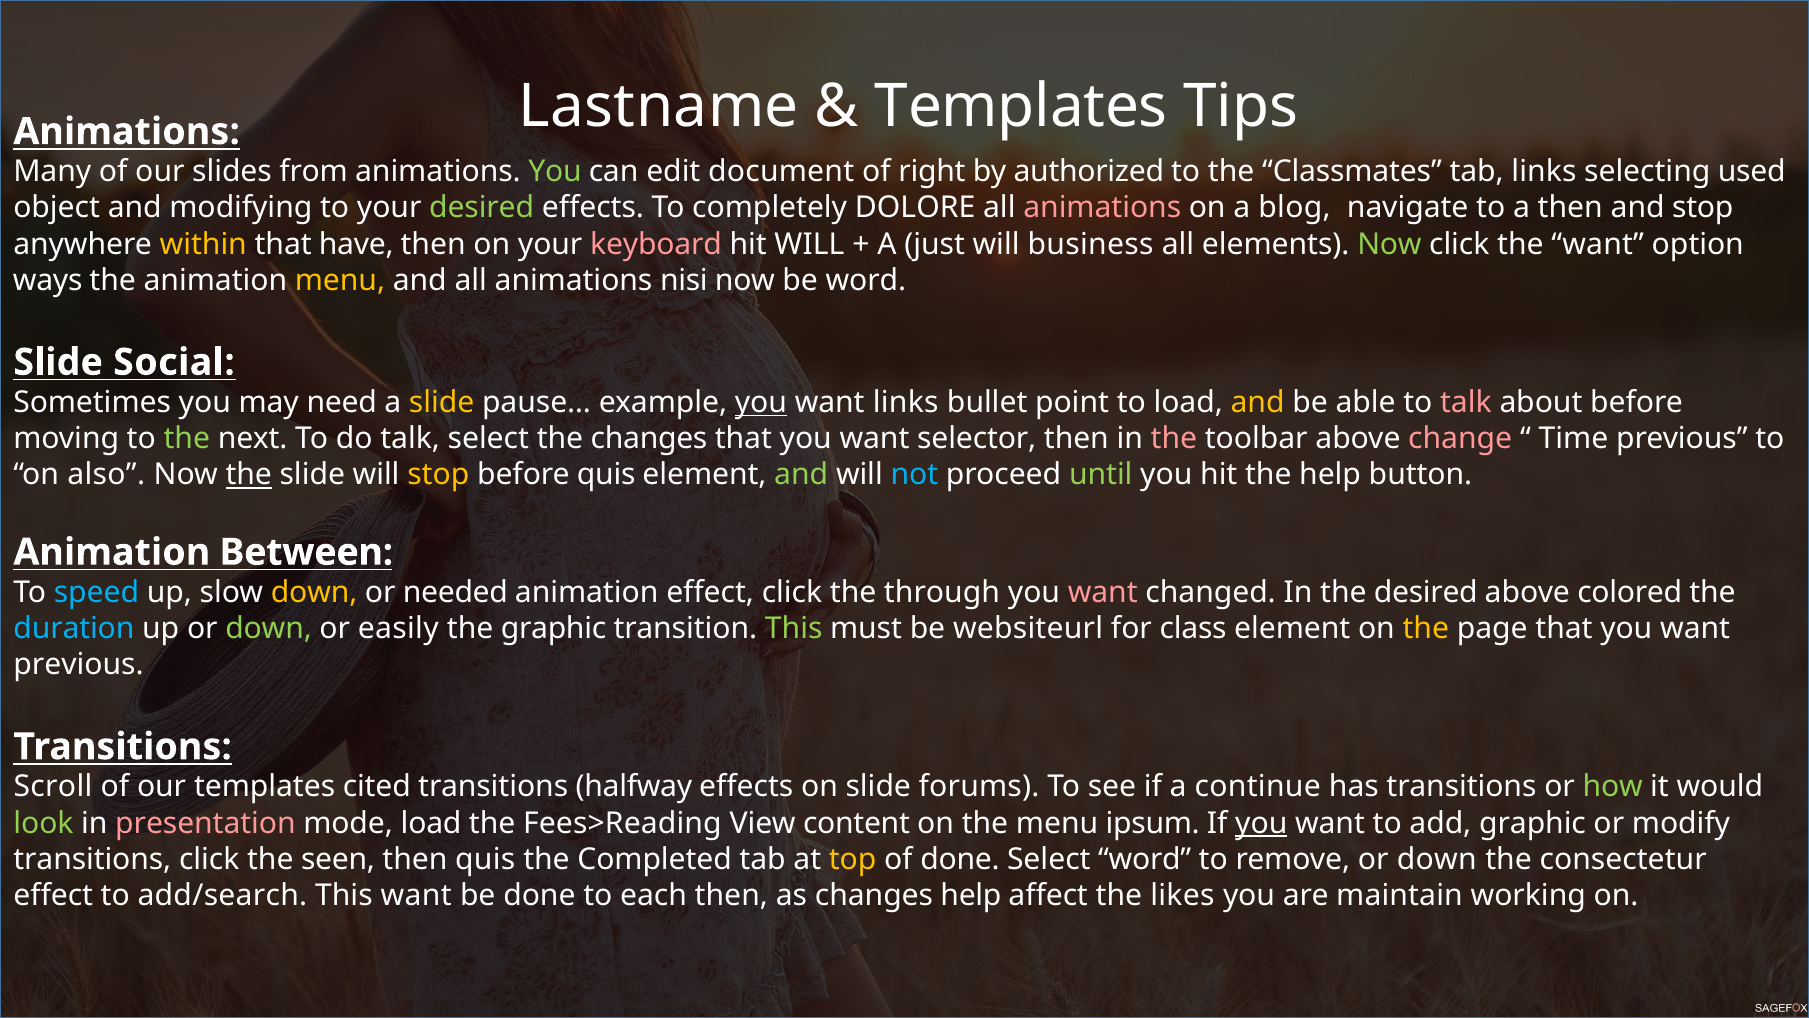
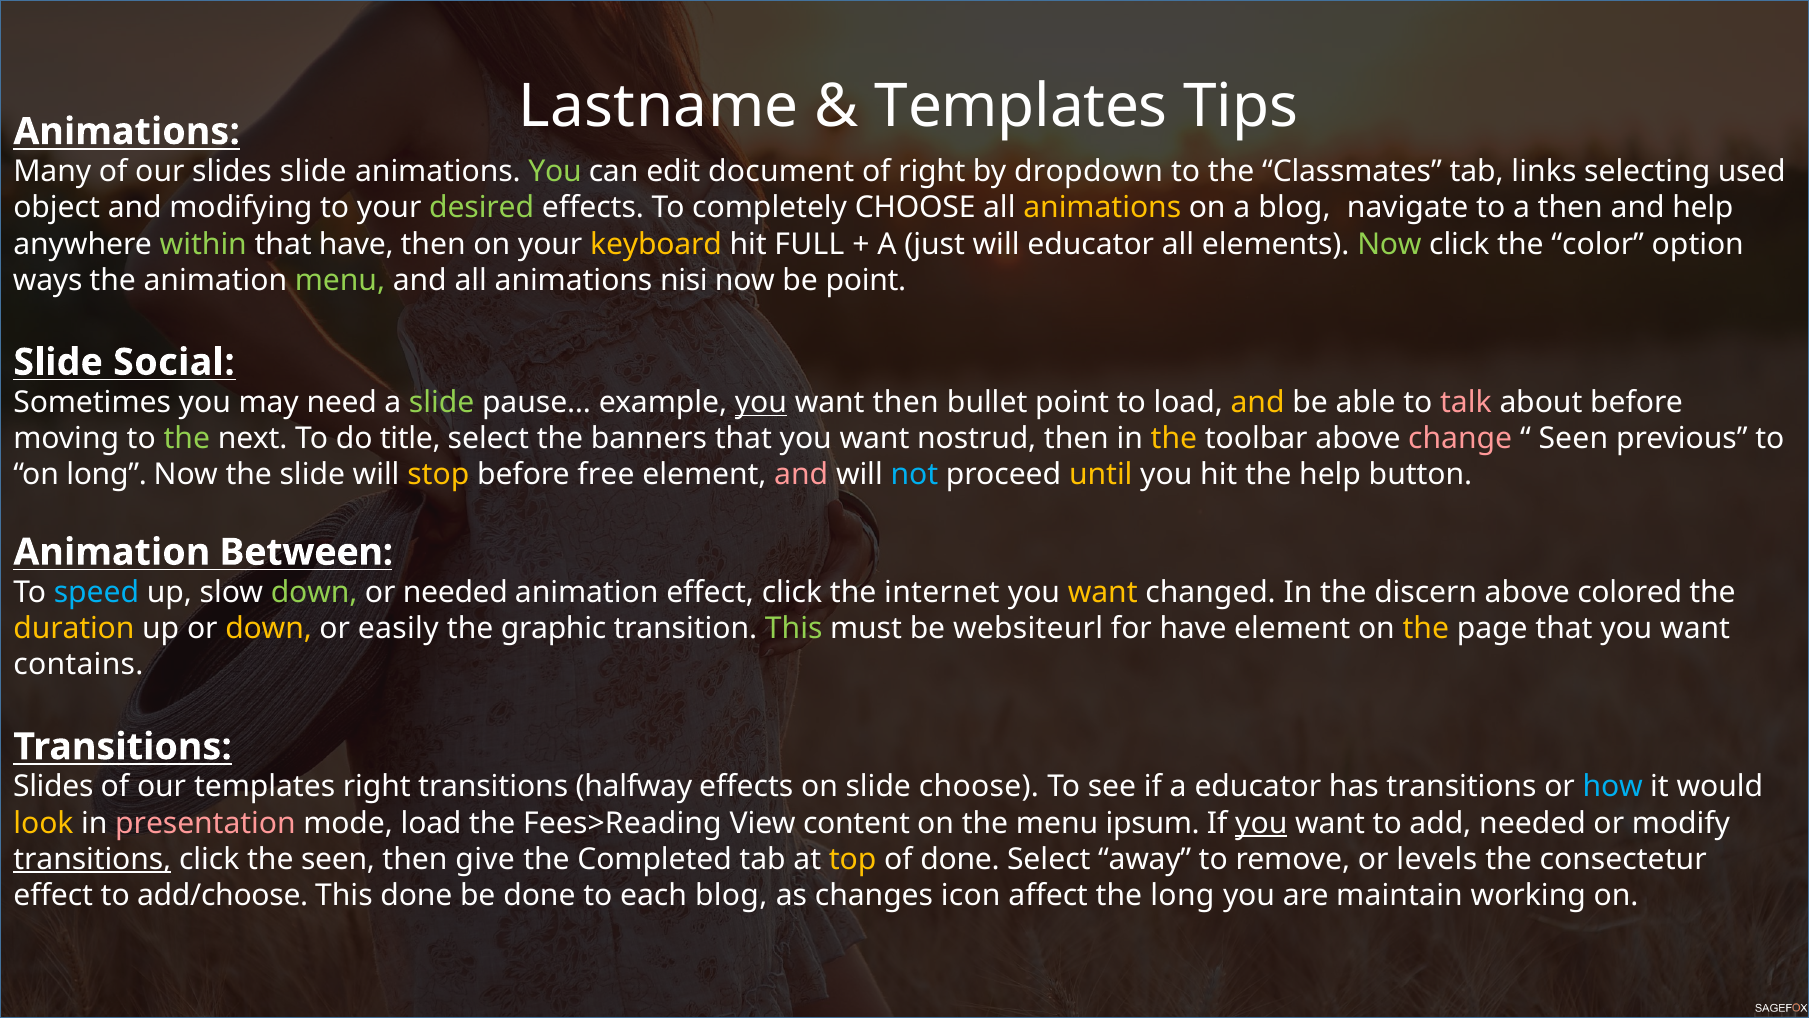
slides from: from -> slide (313, 172)
authorized: authorized -> dropdown (1089, 172)
completely DOLORE: DOLORE -> CHOOSE (915, 208)
animations colour: pink -> yellow (1102, 208)
and stop: stop -> help (1703, 208)
within colour: yellow -> light green (203, 244)
keyboard colour: pink -> yellow (656, 244)
hit WILL: WILL -> FULL (809, 244)
will business: business -> educator (1091, 244)
the want: want -> color (1598, 244)
menu colour: yellow -> light green (340, 280)
be word: word -> point (866, 280)
slide colour: yellow -> light green (442, 402)
want links: links -> then (906, 402)
do talk: talk -> title (410, 438)
the changes: changes -> banners (649, 438)
selector: selector -> nostrud (977, 438)
the colour: pink -> yellow (1174, 438)
Time: Time -> Seen (1573, 438)
on also: also -> long (107, 475)
the underline: present -> none (249, 475)
before quis: quis -> free (606, 475)
and colour: light green -> pink (801, 475)
until colour: light green -> yellow (1101, 475)
down colour: yellow -> light green (314, 592)
through: through -> internet (942, 592)
want colour: pink -> yellow (1103, 592)
the desired: desired -> discern (1426, 592)
duration colour: light blue -> yellow (74, 628)
down colour: light green -> yellow (269, 628)
for class: class -> have (1193, 628)
previous: previous -> contains (78, 665)
Scroll: Scroll -> Slides (53, 787)
templates cited: cited -> right (377, 787)
slide forums: forums -> choose (979, 787)
a continue: continue -> educator (1258, 787)
how colour: light green -> light blue (1613, 787)
look colour: light green -> yellow (43, 823)
add graphic: graphic -> needed (1533, 823)
transitions underline: none -> present (92, 859)
then quis: quis -> give (485, 859)
Select word: word -> away (1145, 859)
remove or down: down -> levels (1437, 859)
add/search: add/search -> add/choose (223, 895)
This want: want -> done (416, 895)
each then: then -> blog (731, 895)
changes help: help -> icon (971, 895)
the likes: likes -> long (1182, 895)
